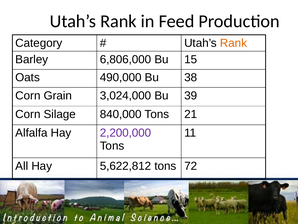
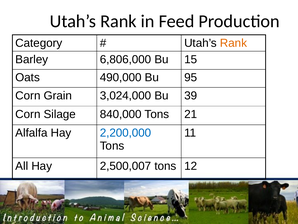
38: 38 -> 95 (191, 77)
2,200,000 colour: purple -> blue (126, 133)
5,622,812: 5,622,812 -> 2,500,007 (126, 166)
72: 72 -> 12 (191, 166)
